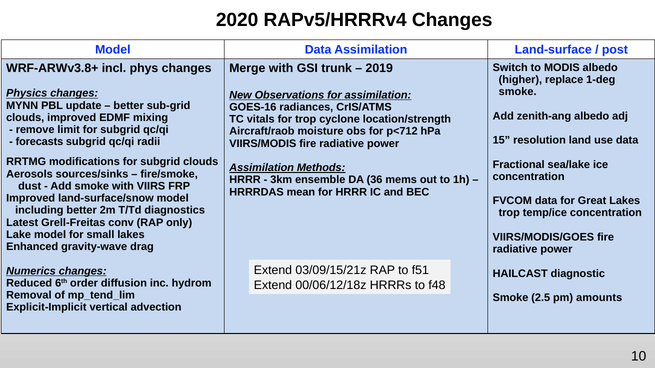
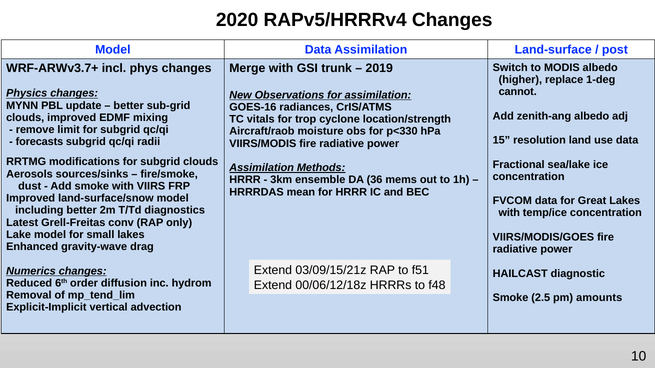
WRF-ARWv3.8+: WRF-ARWv3.8+ -> WRF-ARWv3.7+ (52, 68)
smoke: smoke -> cannot (518, 92)
p<712: p<712 -> p<330 (402, 132)
trop: trop -> with (509, 213)
